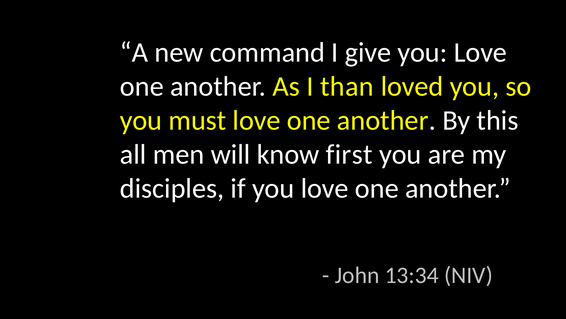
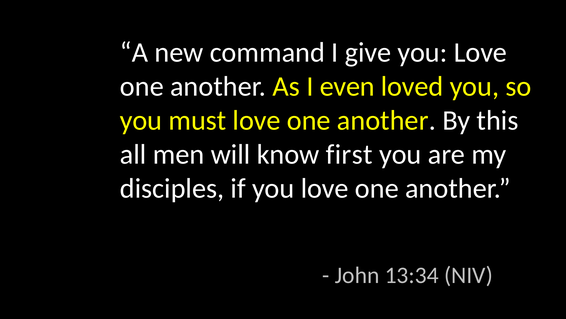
than: than -> even (347, 86)
